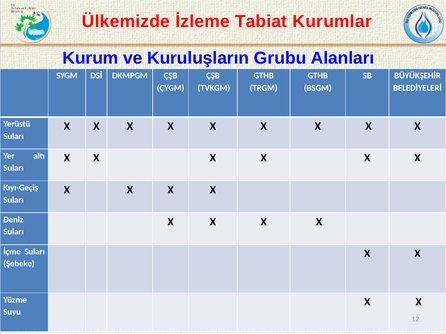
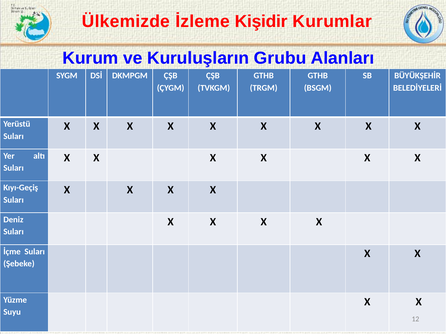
Tabiat: Tabiat -> Kişidir (261, 22)
